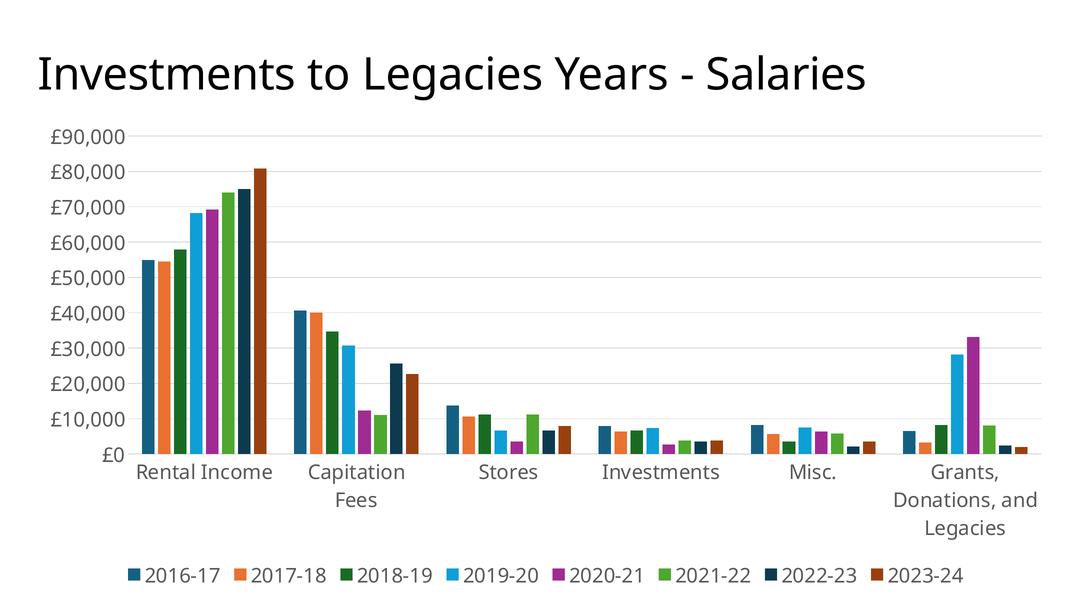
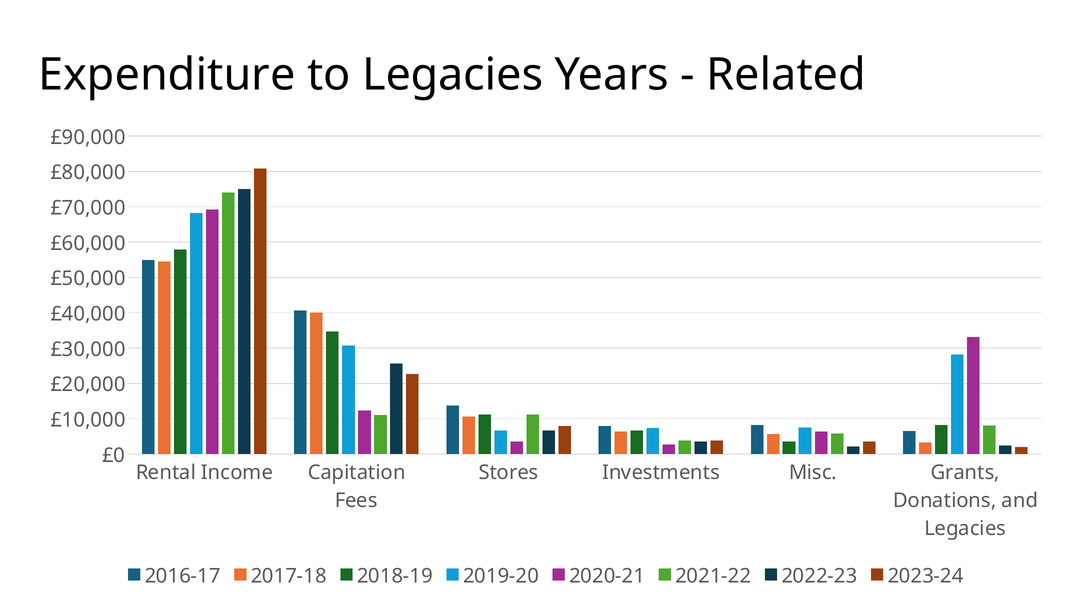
Investments: Investments -> Expenditure (167, 75)
Salaries: Salaries -> Related (786, 75)
